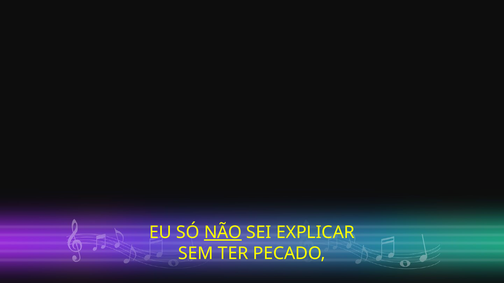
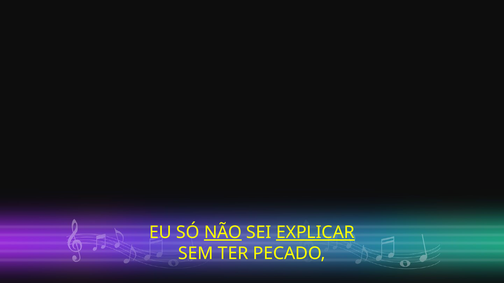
EXPLICAR underline: none -> present (315, 233)
